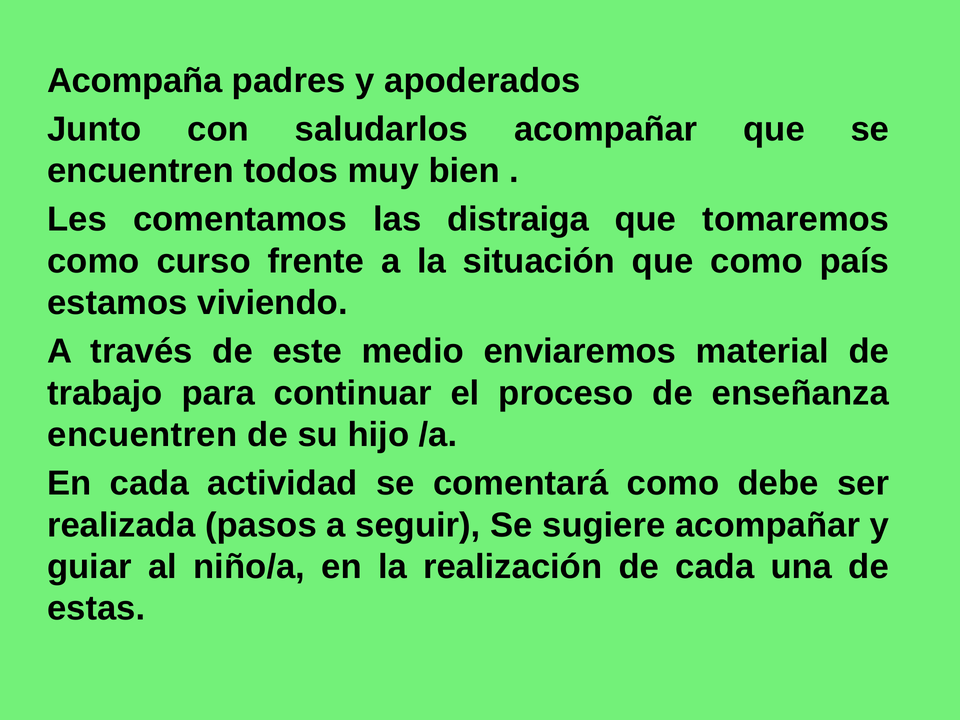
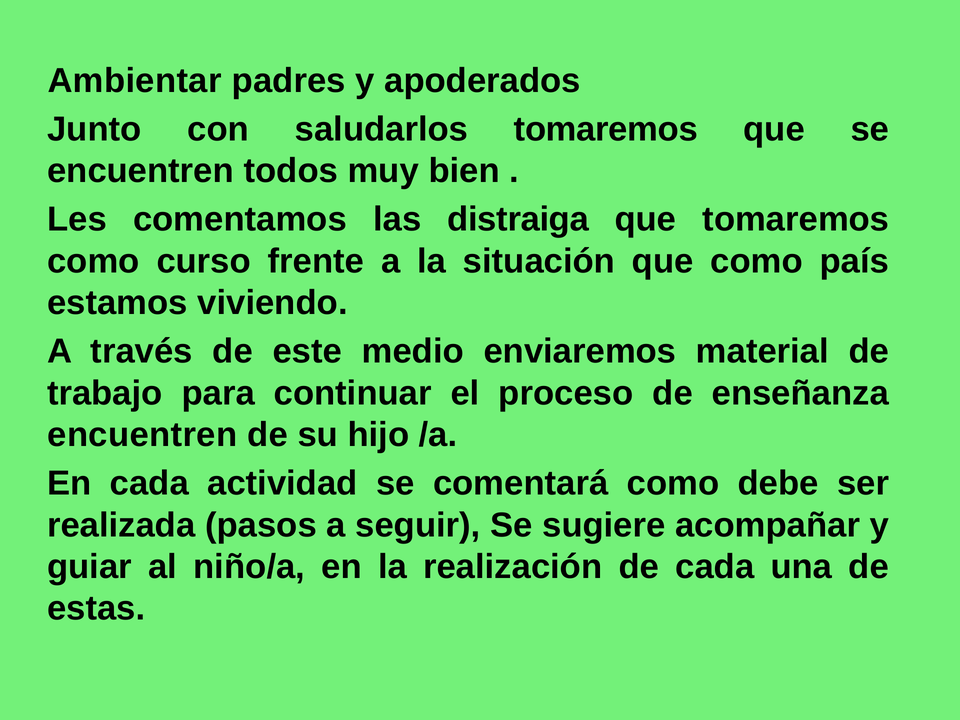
Acompaña: Acompaña -> Ambientar (135, 81)
saludarlos acompañar: acompañar -> tomaremos (606, 129)
